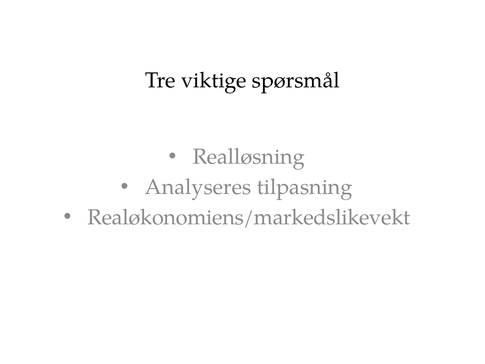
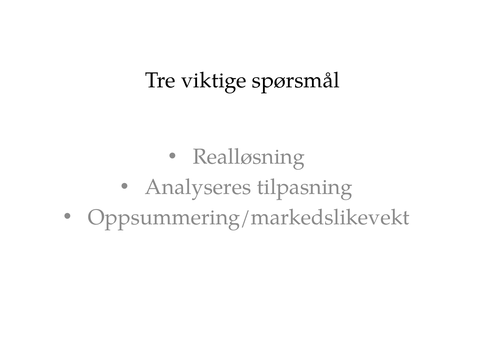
Realøkonomiens/markedslikevekt: Realøkonomiens/markedslikevekt -> Oppsummering/markedslikevekt (249, 217)
